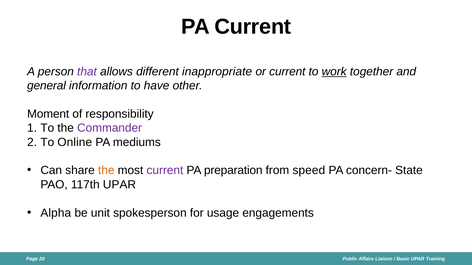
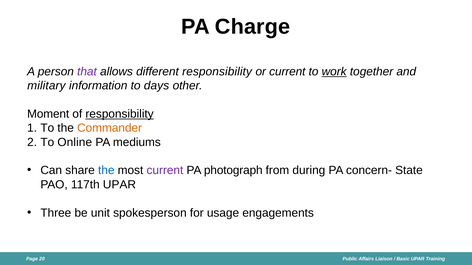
PA Current: Current -> Charge (253, 27)
different inappropriate: inappropriate -> responsibility (217, 72)
general: general -> military (46, 86)
have: have -> days (157, 86)
responsibility underline: none -> present (120, 114)
Commander colour: purple -> orange (110, 128)
the colour: orange -> blue (106, 171)
preparation: preparation -> photograph (233, 171)
speed: speed -> during (309, 171)
Alpha: Alpha -> Three (56, 213)
